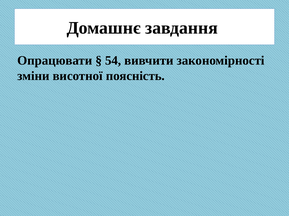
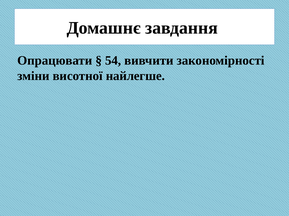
поясність: поясність -> найлегше (135, 76)
